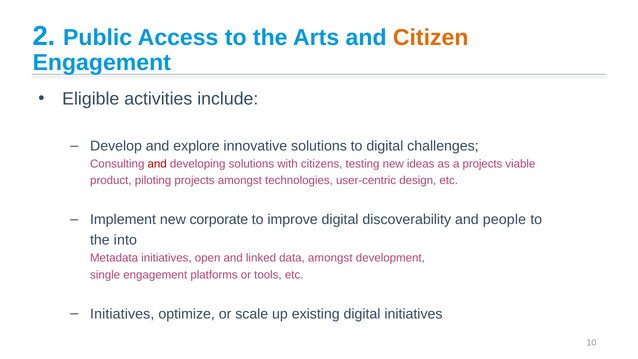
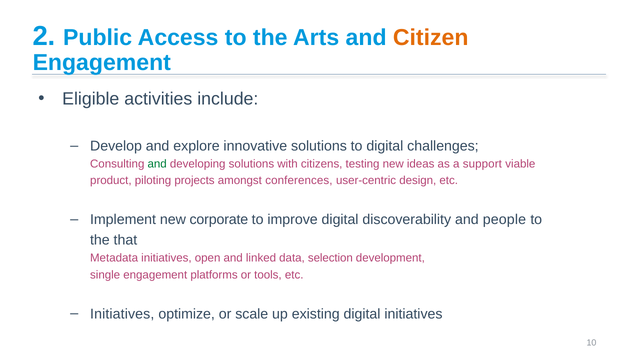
and colour: red -> green (157, 164)
a projects: projects -> support (482, 164)
technologies: technologies -> conferences (299, 181)
into: into -> that (125, 240)
data amongst: amongst -> selection (330, 258)
